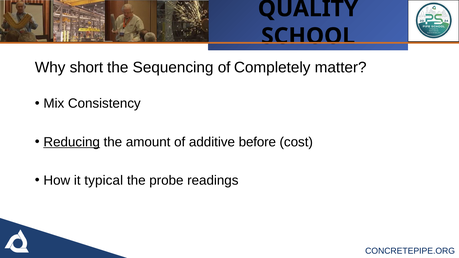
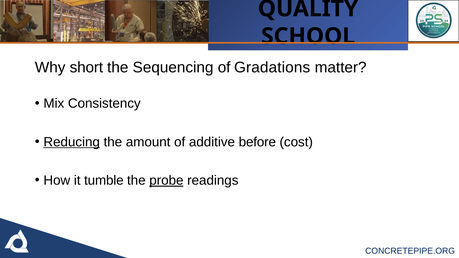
Completely: Completely -> Gradations (272, 68)
typical: typical -> tumble (104, 181)
probe underline: none -> present (166, 181)
